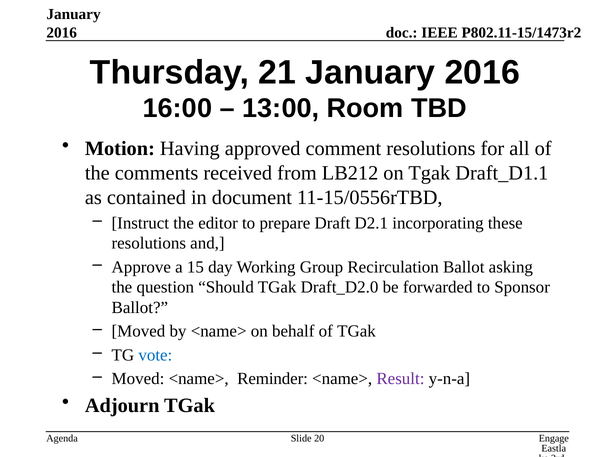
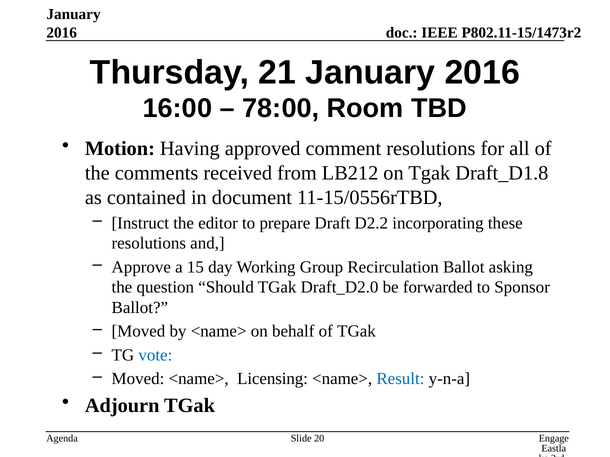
13:00: 13:00 -> 78:00 (281, 109)
Draft_D1.1: Draft_D1.1 -> Draft_D1.8 (502, 173)
D2.1: D2.1 -> D2.2 (371, 223)
Reminder: Reminder -> Licensing (273, 379)
Result colour: purple -> blue (400, 379)
